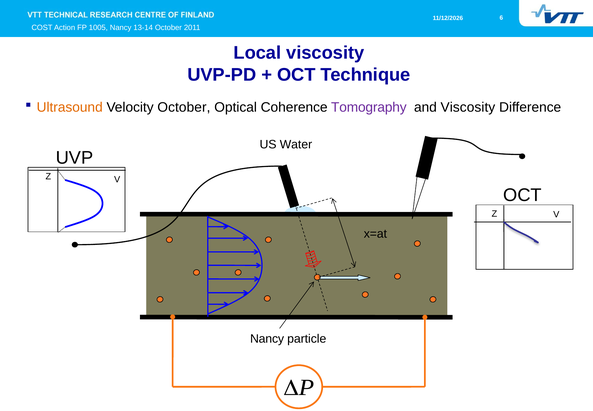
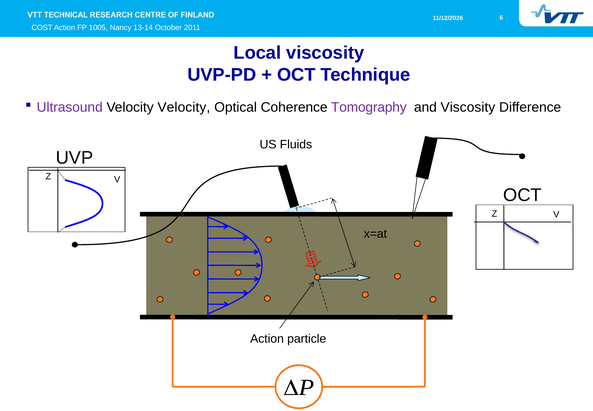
Ultrasound colour: orange -> purple (70, 107)
Velocity October: October -> Velocity (184, 107)
Water: Water -> Fluids (296, 144)
Nancy: Nancy -> Action (267, 338)
